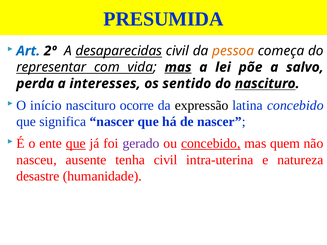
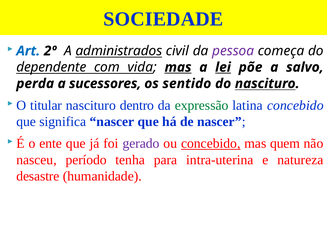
PRESUMIDA: PRESUMIDA -> SOCIEDADE (163, 19)
desaparecidas: desaparecidas -> administrados (119, 51)
pessoa colour: orange -> purple (233, 51)
representar: representar -> dependente (51, 67)
lei underline: none -> present (223, 67)
interesses: interesses -> sucessores (105, 84)
início: início -> titular (46, 105)
ocorre: ocorre -> dentro (137, 105)
expressão colour: black -> green (202, 105)
que underline: present -> none (76, 144)
ausente: ausente -> período (86, 160)
tenha civil: civil -> para (166, 160)
